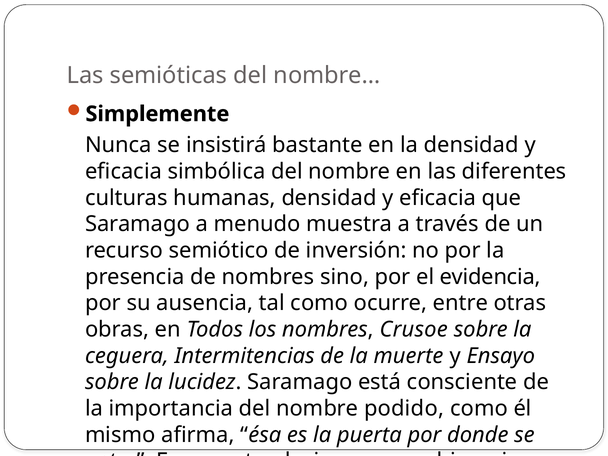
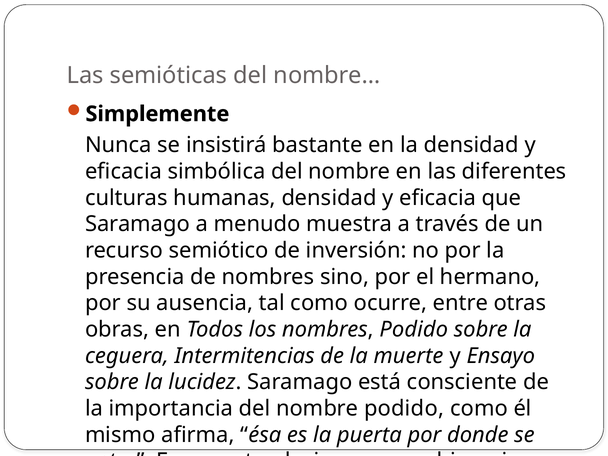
evidencia: evidencia -> hermano (490, 277)
nombres Crusoe: Crusoe -> Podido (414, 330)
